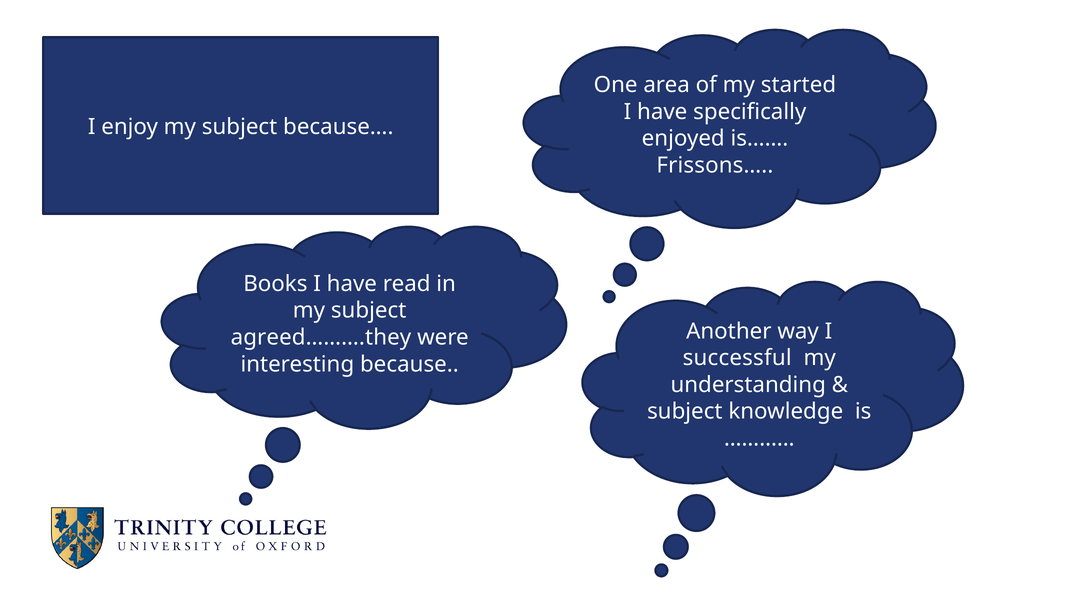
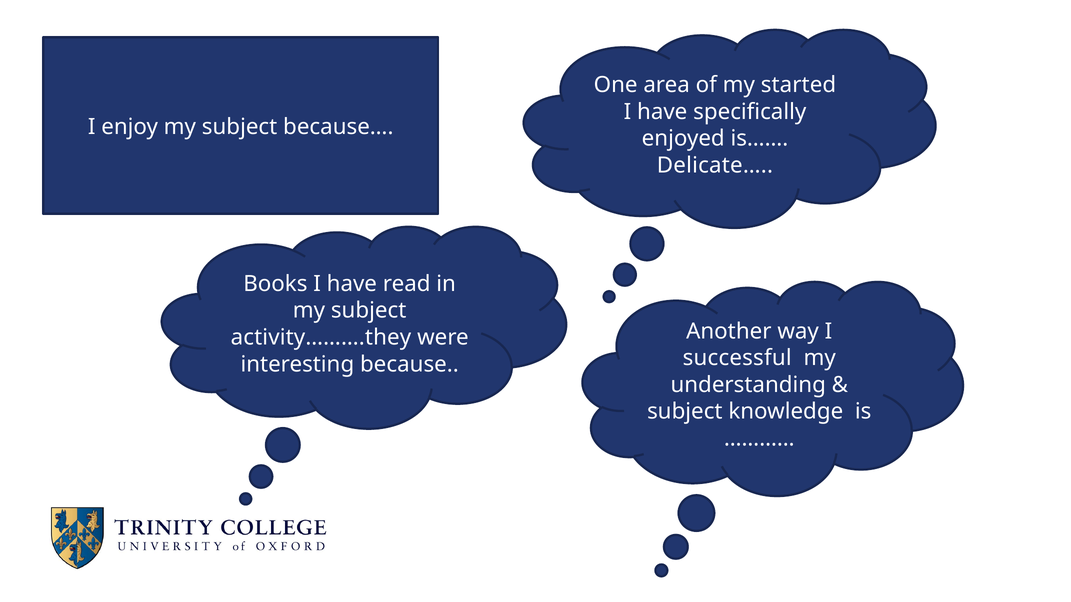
Frissons…: Frissons… -> Delicate… (715, 165)
agreed……….they: agreed……….they -> activity……….they (321, 338)
